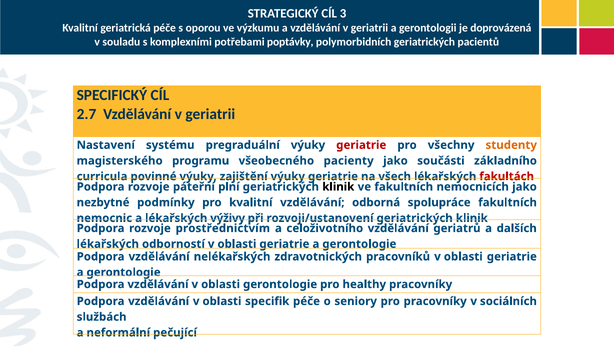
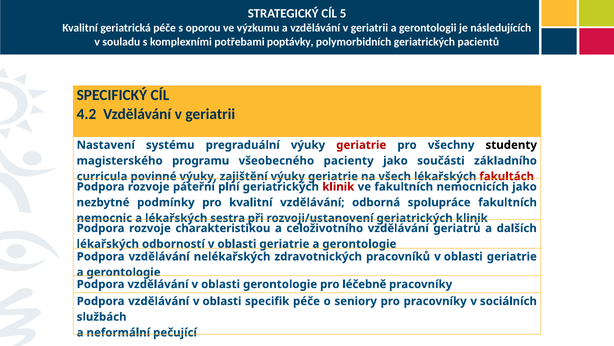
3: 3 -> 5 (343, 14)
doprovázená: doprovázená -> následujících (501, 28)
2.7: 2.7 -> 4.2 (86, 114)
studenty colour: orange -> black (511, 145)
klinik colour: black -> red (338, 186)
výživy: výživy -> sestra (228, 218)
prostřednictvím: prostřednictvím -> charakteristikou (223, 228)
healthy: healthy -> léčebně (364, 284)
